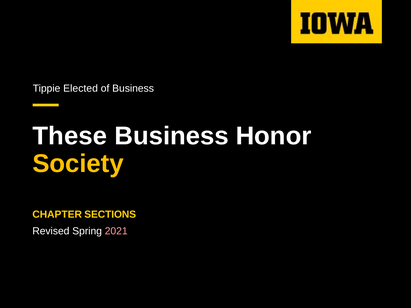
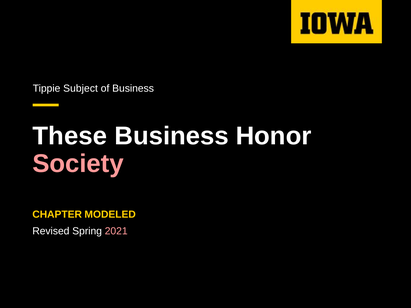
Elected: Elected -> Subject (81, 89)
Society colour: yellow -> pink (78, 164)
SECTIONS: SECTIONS -> MODELED (110, 215)
